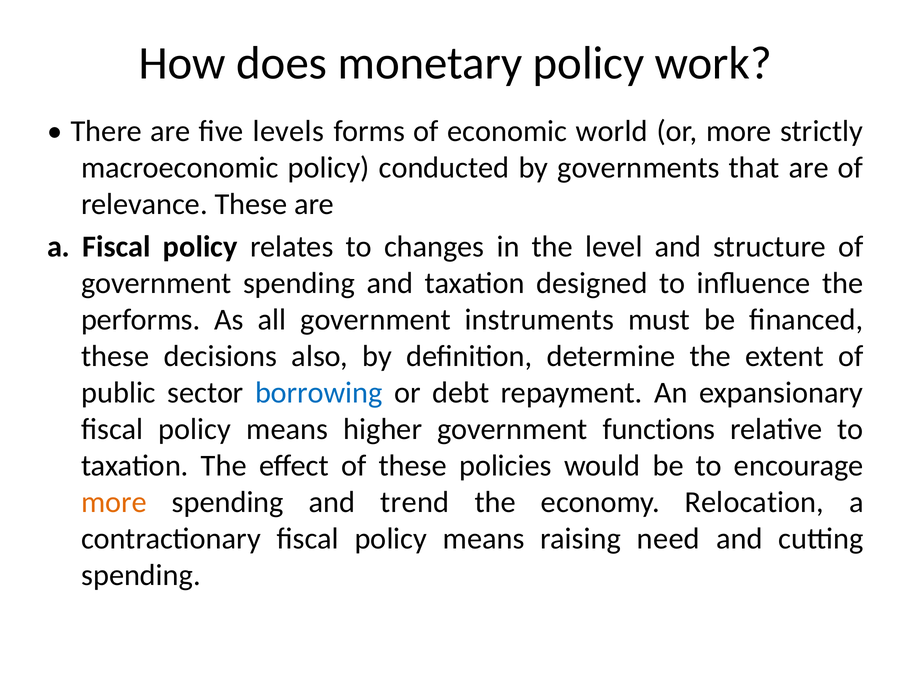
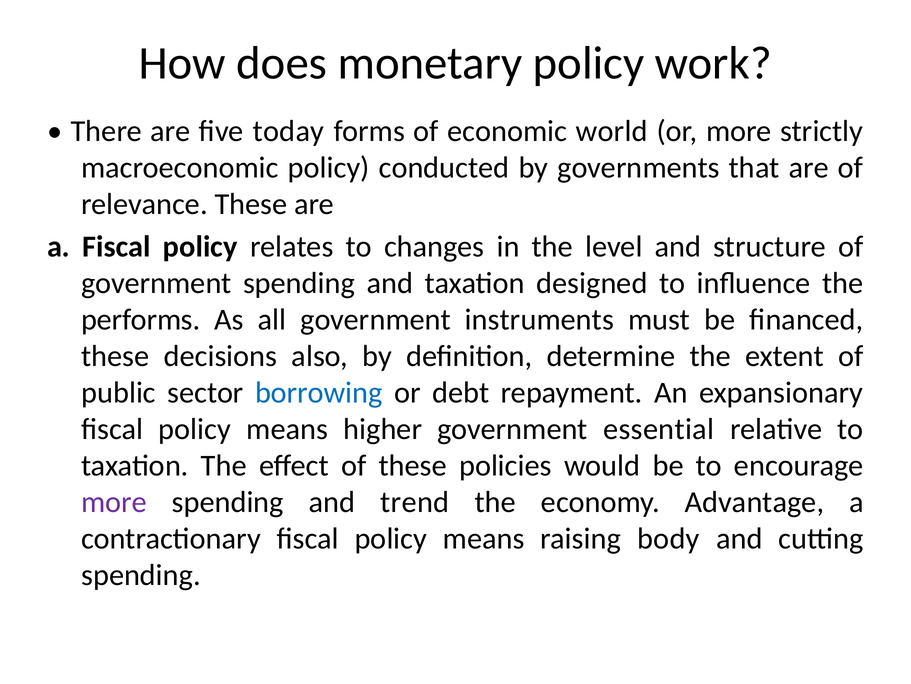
levels: levels -> today (288, 131)
functions: functions -> essential (659, 429)
more colour: orange -> purple (114, 502)
Relocation: Relocation -> Advantage (754, 502)
need: need -> body (668, 538)
